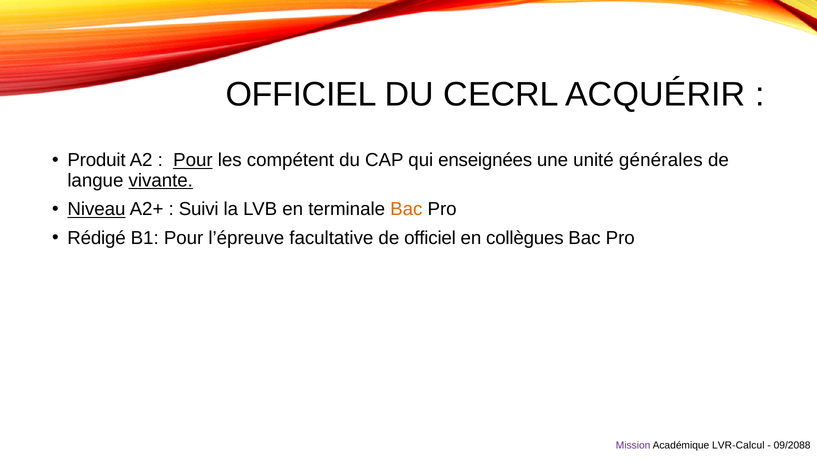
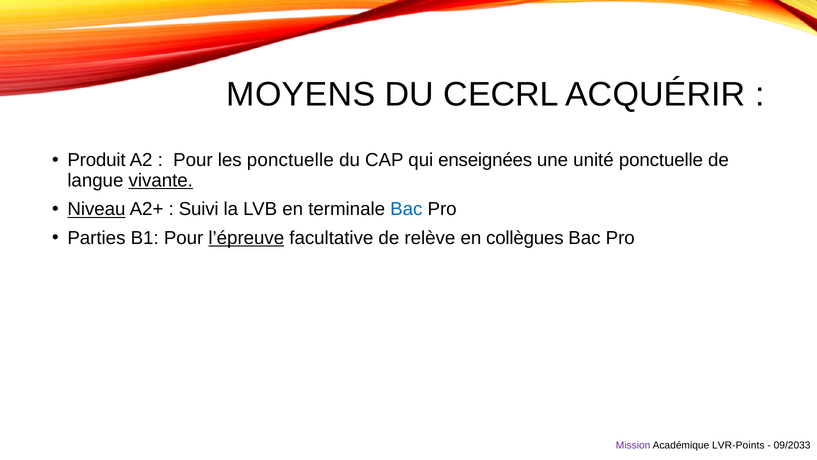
OFFICIEL: OFFICIEL -> MOYENS (301, 94)
Pour underline: present -> none (193, 160)
les compétent: compétent -> ponctuelle (290, 160)
unité générales: générales -> ponctuelle (661, 160)
Bac colour: orange -> blue (406, 209)
Rédigé: Rédigé -> Parties (96, 238)
l’épreuve underline: none -> present (246, 238)
de officiel: officiel -> relève (430, 238)
LVR-Calcul: LVR-Calcul -> LVR-Points (738, 445)
09/2088: 09/2088 -> 09/2033 (792, 445)
